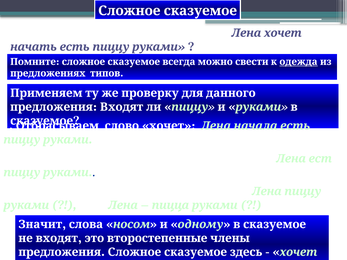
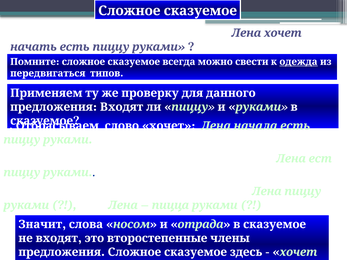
предложениях: предложениях -> передвигаться (48, 73)
одному: одному -> отрада (201, 225)
